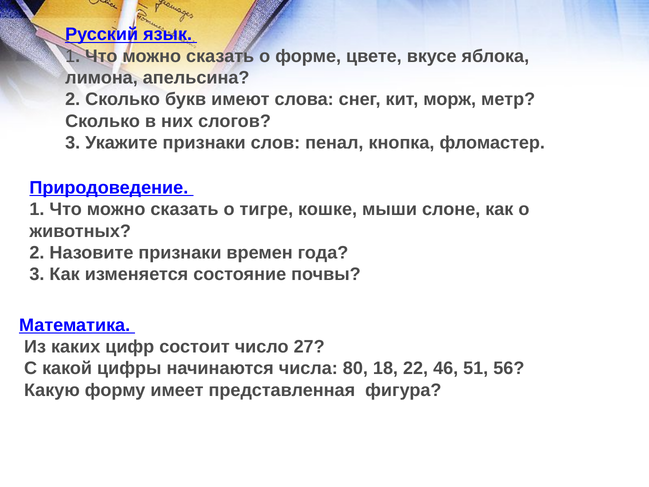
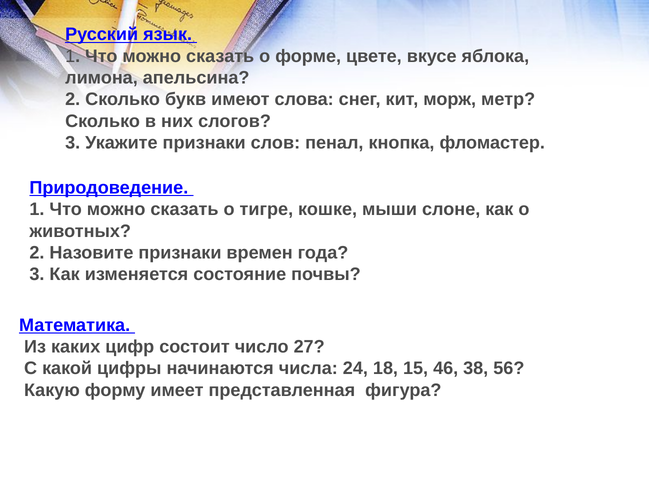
80: 80 -> 24 (355, 368)
22: 22 -> 15 (416, 368)
51: 51 -> 38 (476, 368)
